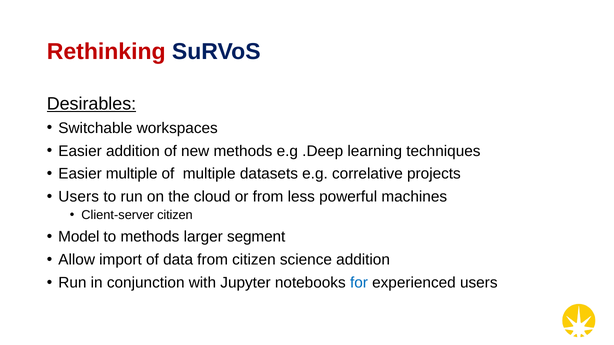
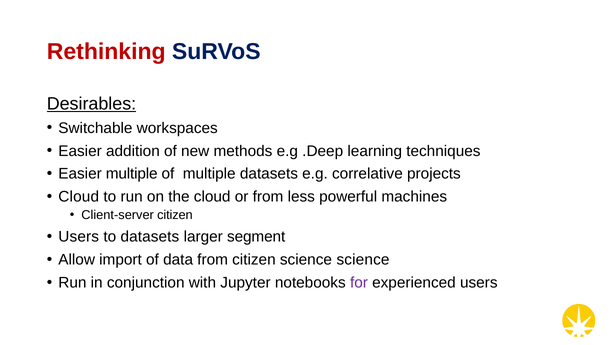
Users: Users -> Cloud (79, 197)
Model: Model -> Users (79, 237)
to methods: methods -> datasets (150, 237)
science addition: addition -> science (363, 260)
for colour: blue -> purple (359, 283)
